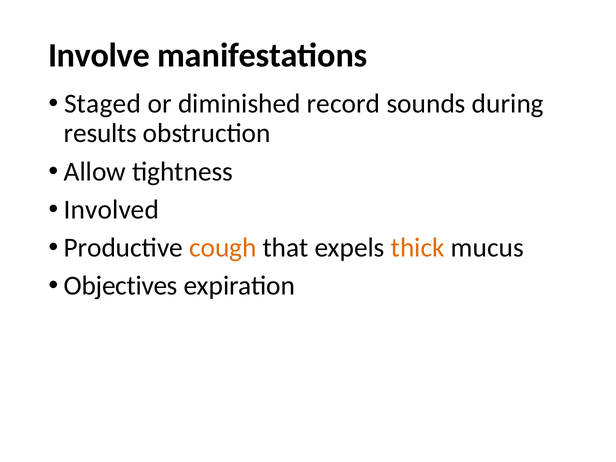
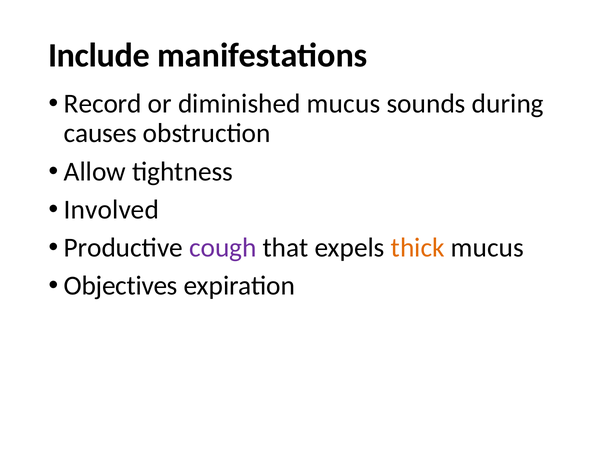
Involve: Involve -> Include (99, 56)
Staged: Staged -> Record (103, 104)
diminished record: record -> mucus (344, 104)
results: results -> causes (100, 133)
cough colour: orange -> purple (223, 248)
